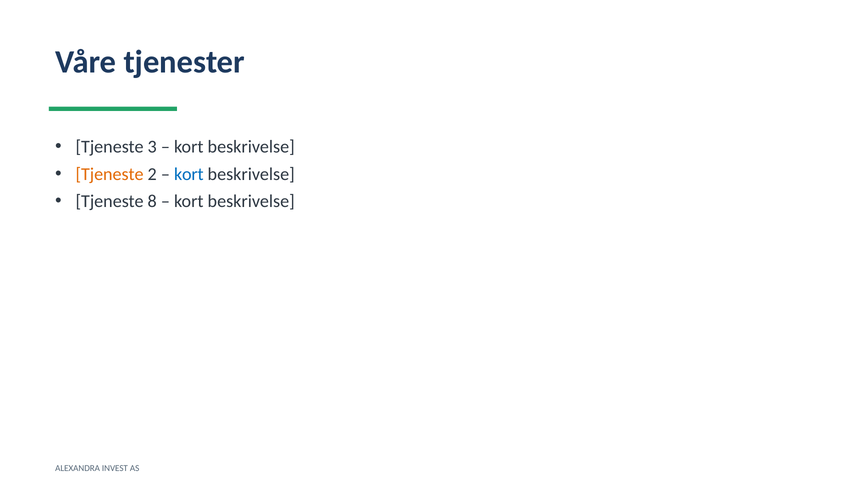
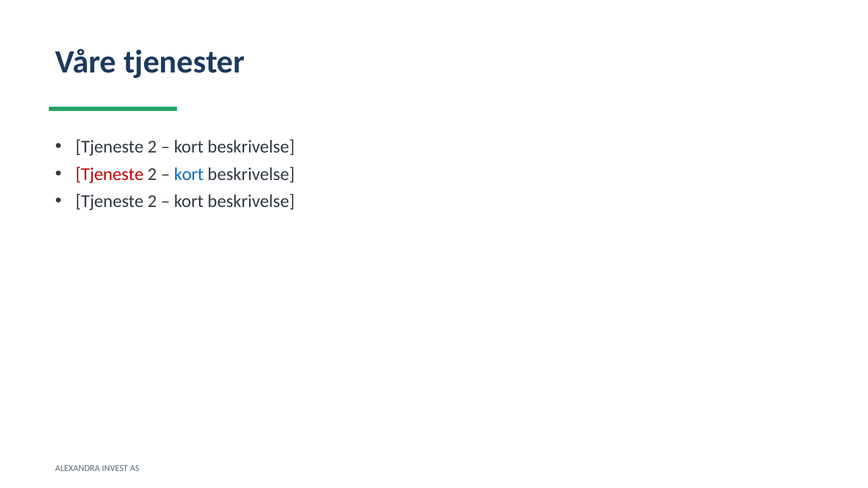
3: 3 -> 2 (152, 147)
Tjeneste colour: orange -> red (110, 174)
8: 8 -> 2 (152, 201)
